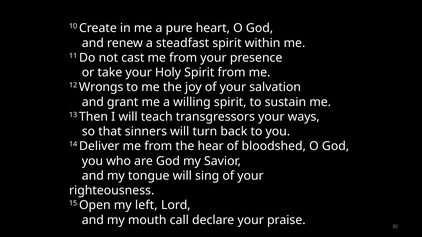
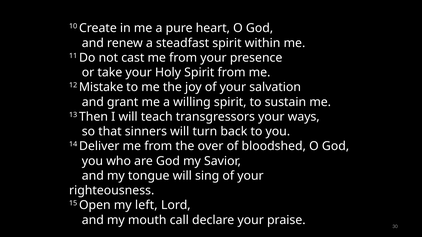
Wrongs: Wrongs -> Mistake (101, 87)
hear: hear -> over (211, 146)
